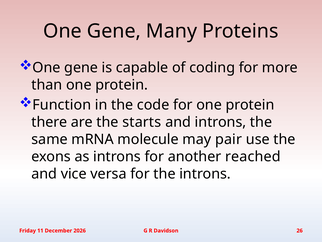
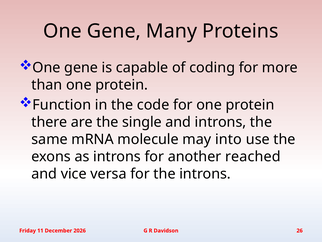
starts: starts -> single (142, 122)
pair: pair -> into (228, 139)
